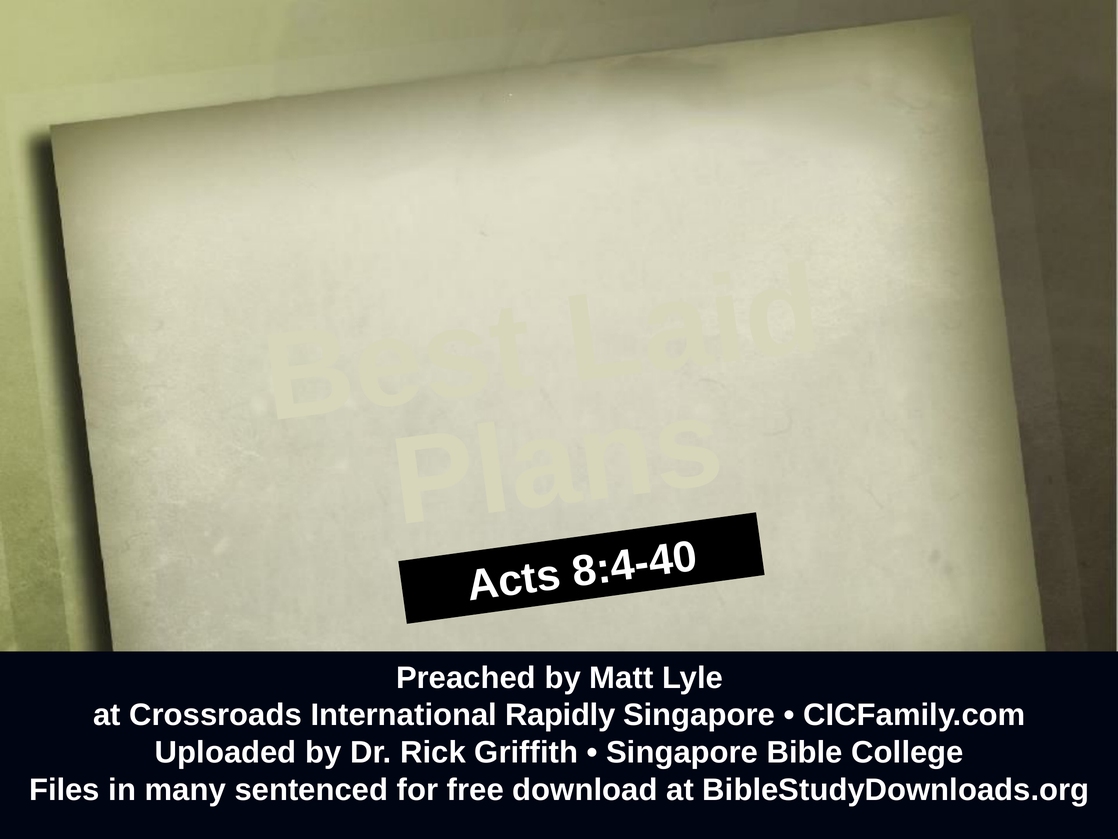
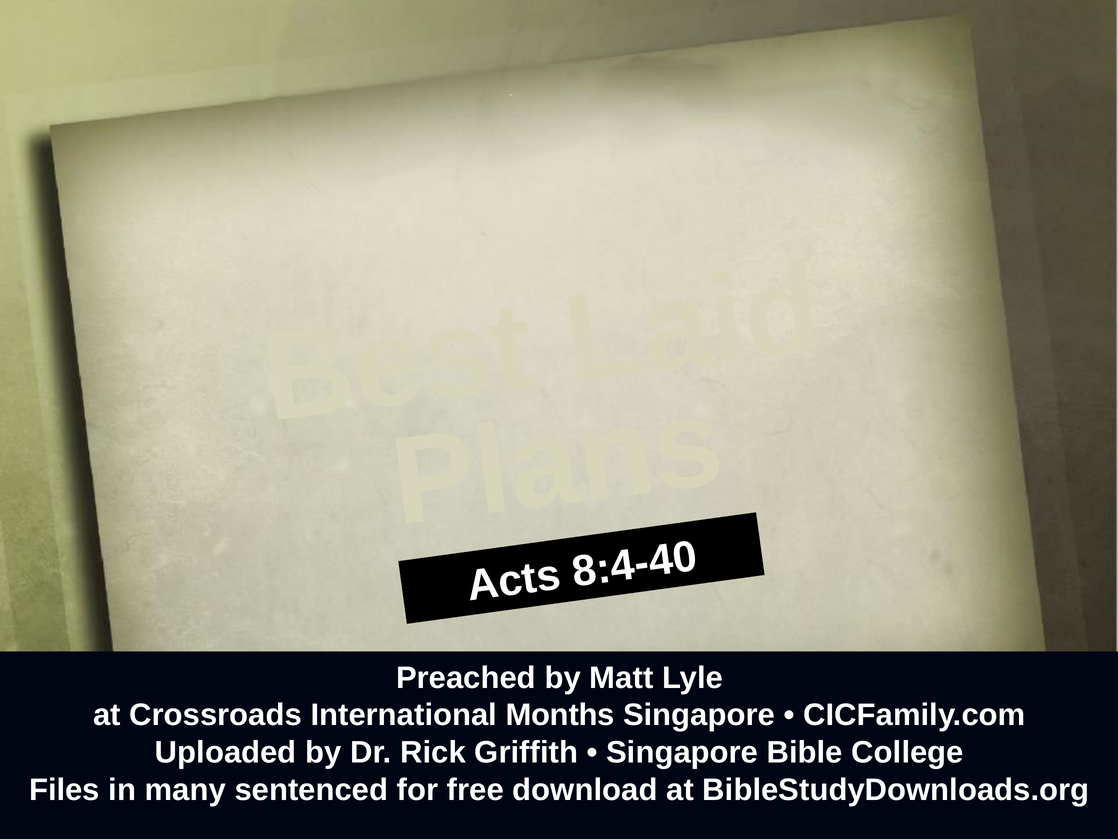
Rapidly: Rapidly -> Months (560, 715)
